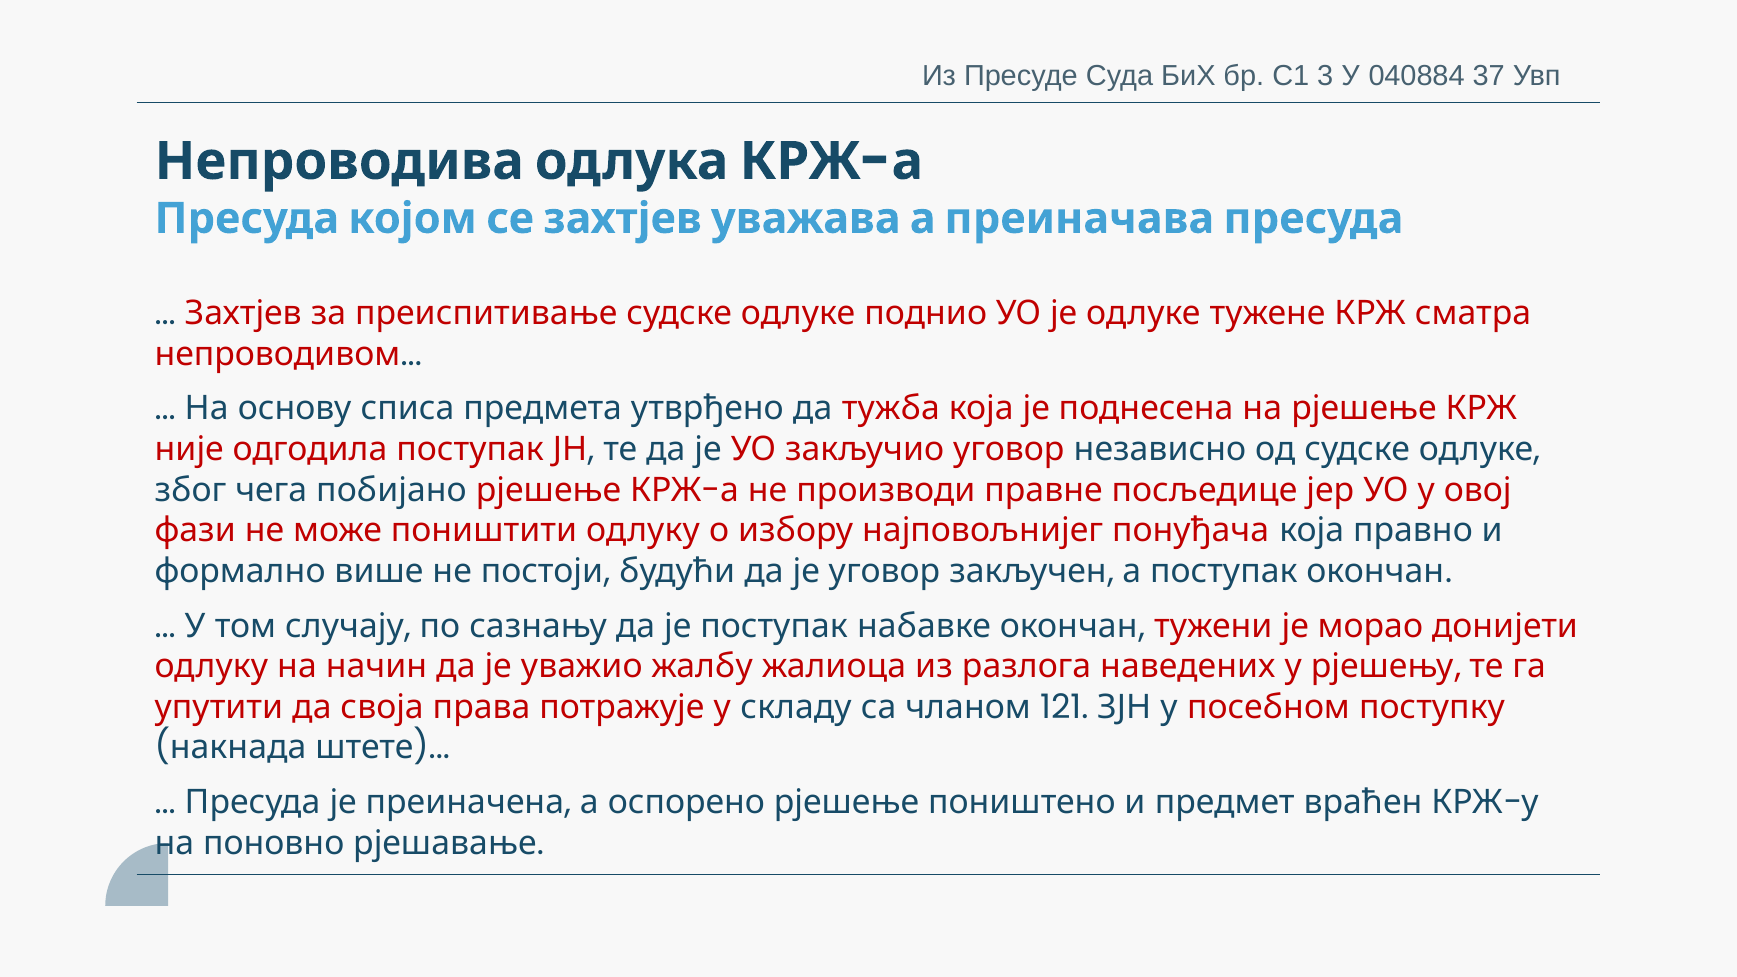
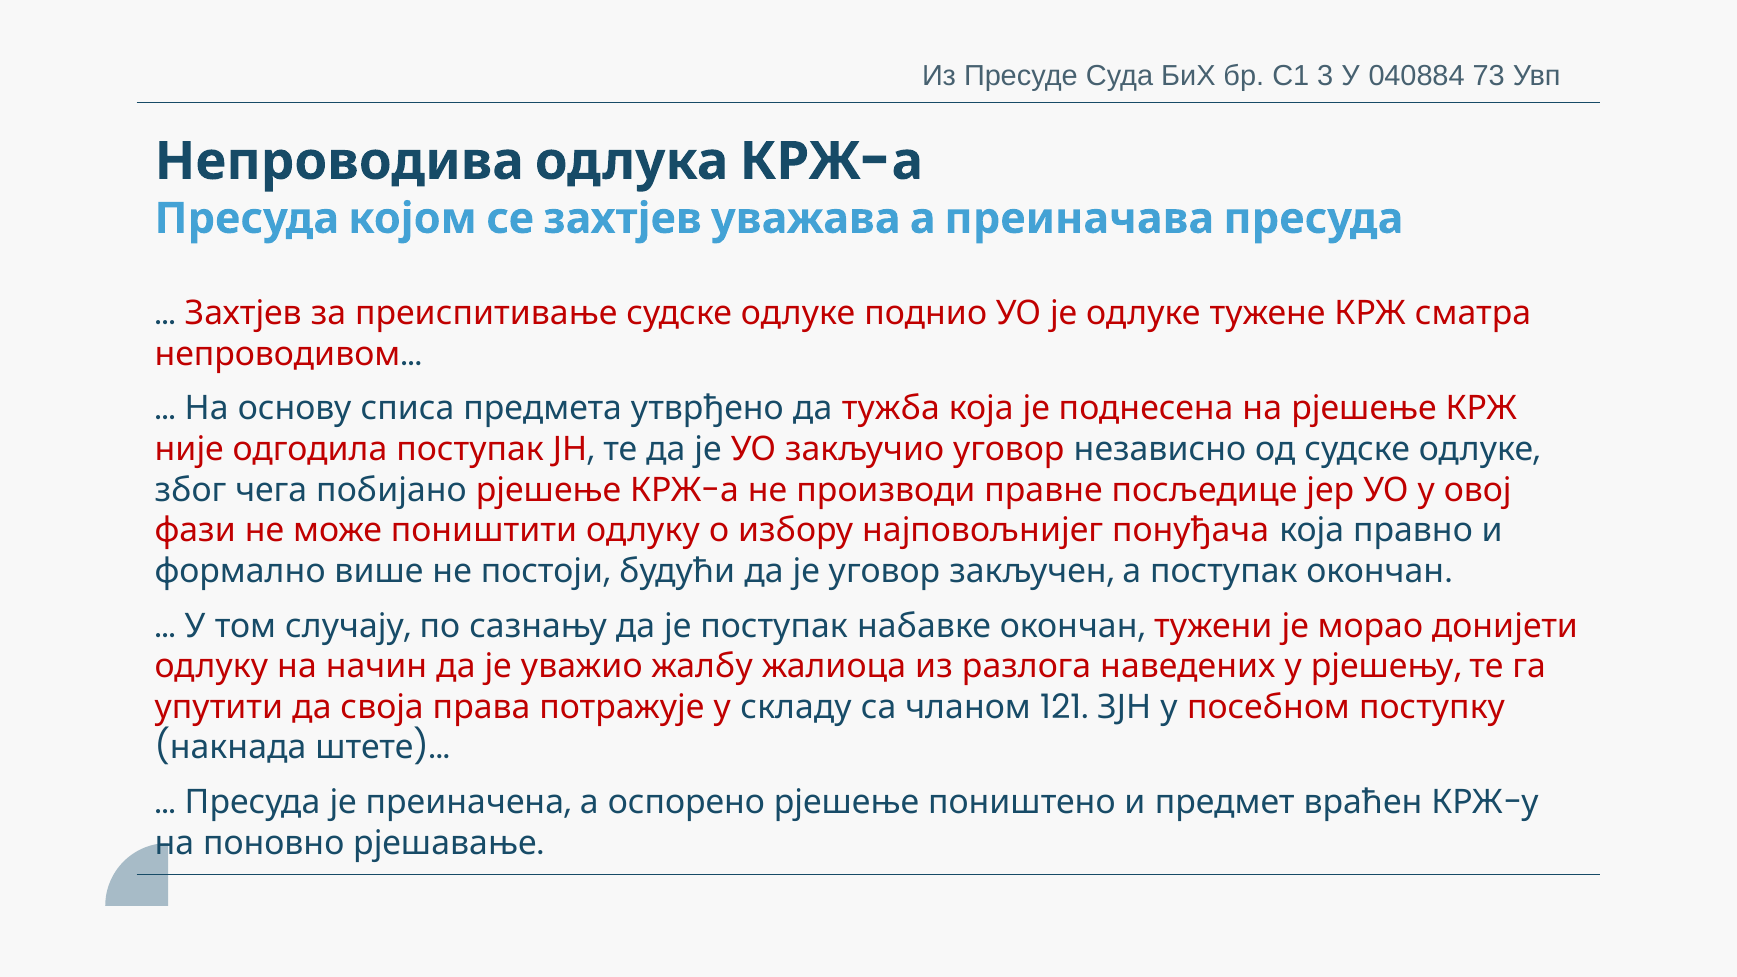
37: 37 -> 73 (1489, 76)
